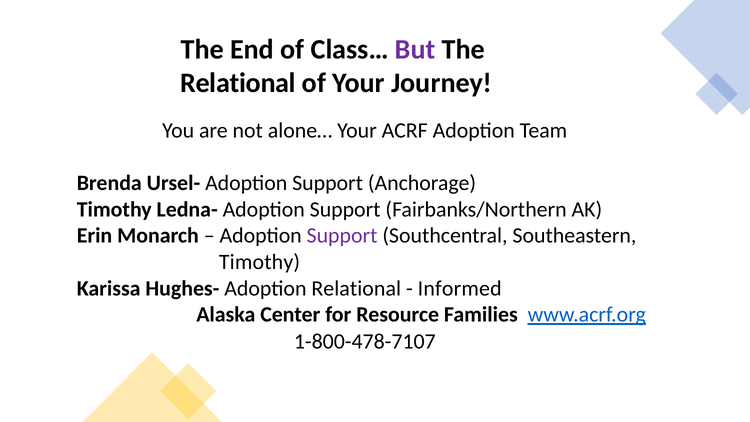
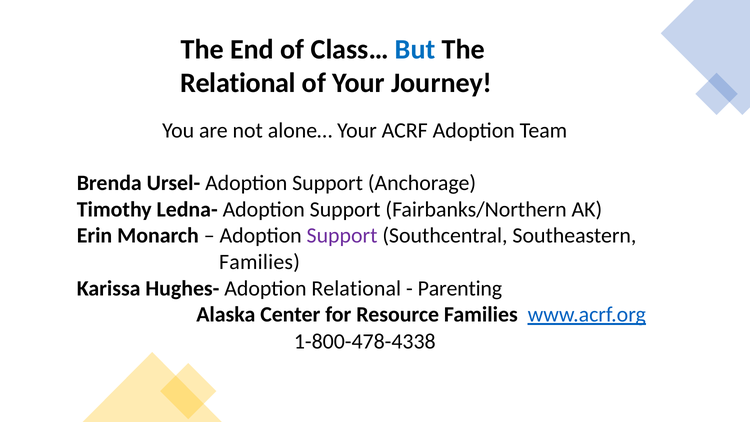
But colour: purple -> blue (415, 49)
Timothy: Timothy -> Families (259, 262)
Informed: Informed -> Parenting (460, 288)
1-800-478-7107: 1-800-478-7107 -> 1-800-478-4338 (365, 341)
